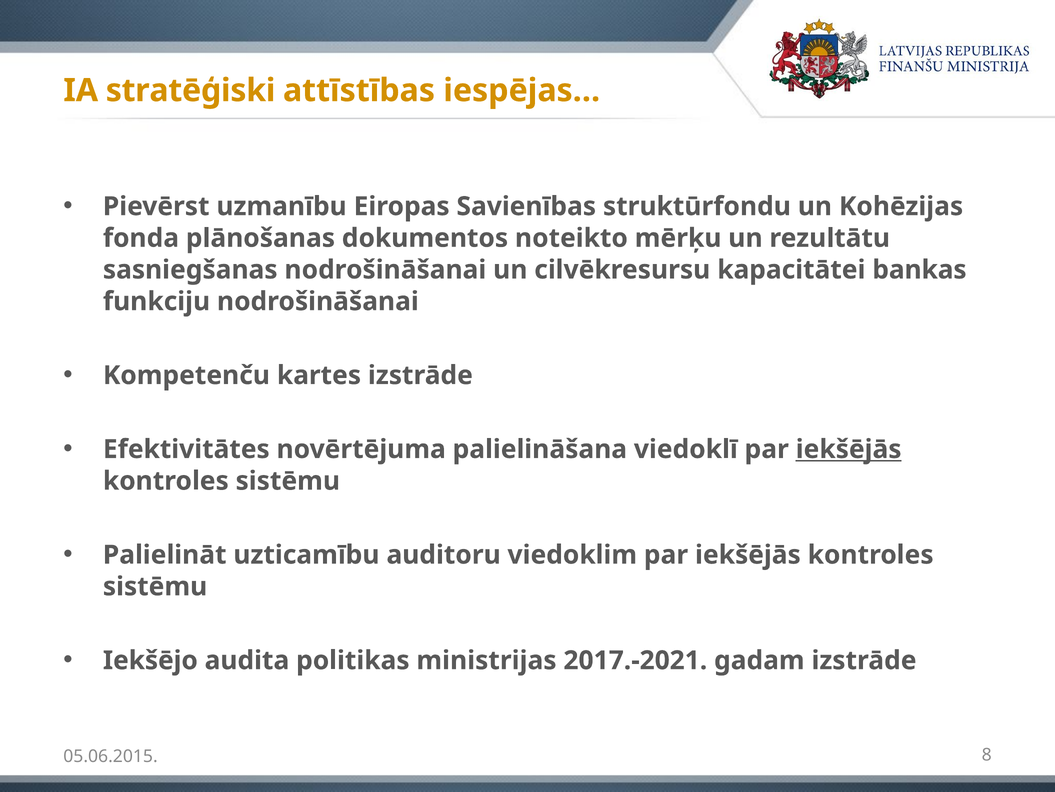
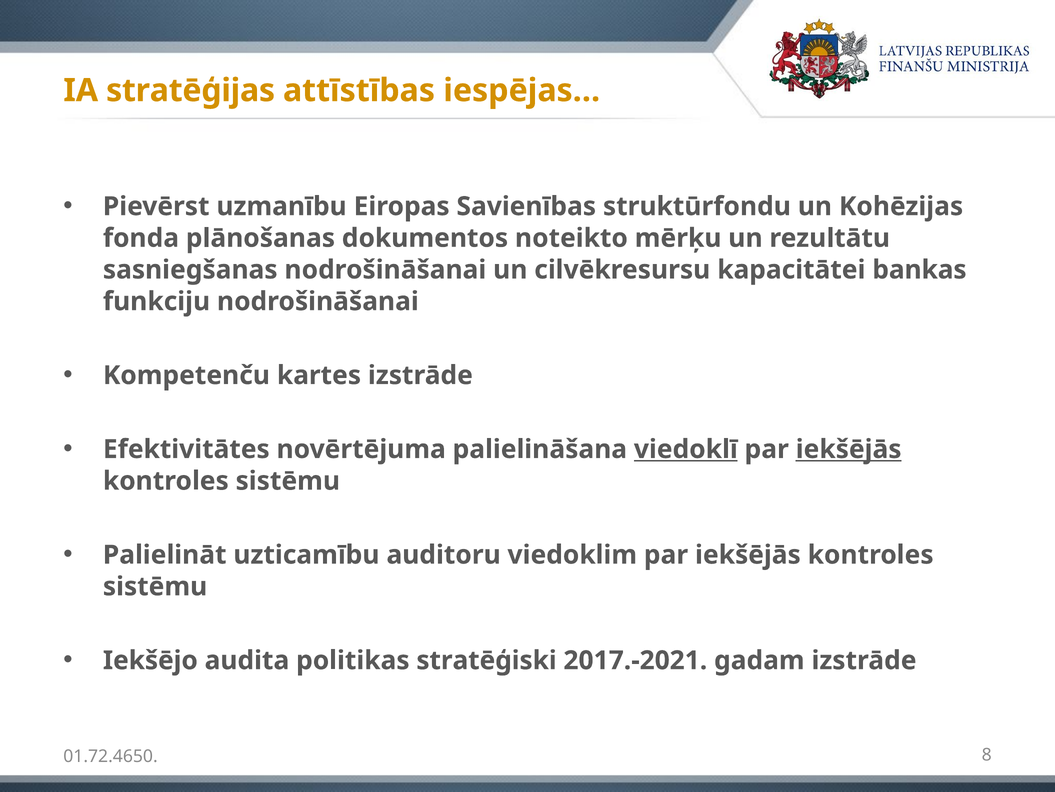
stratēģiski: stratēģiski -> stratēģijas (191, 90)
viedoklī underline: none -> present (686, 449)
ministrijas: ministrijas -> stratēģiski (487, 660)
05.06.2015: 05.06.2015 -> 01.72.4650 (111, 756)
